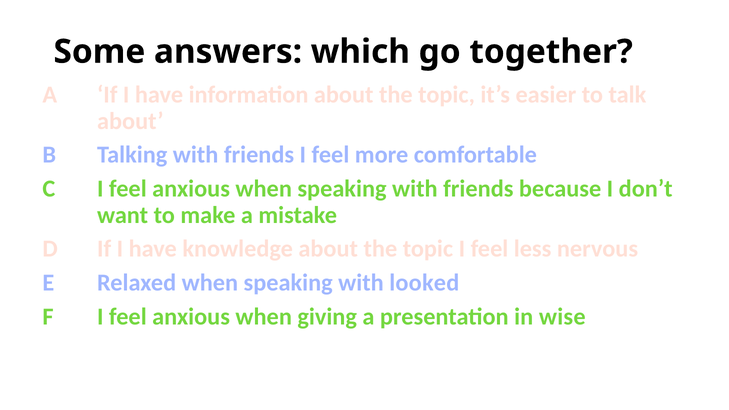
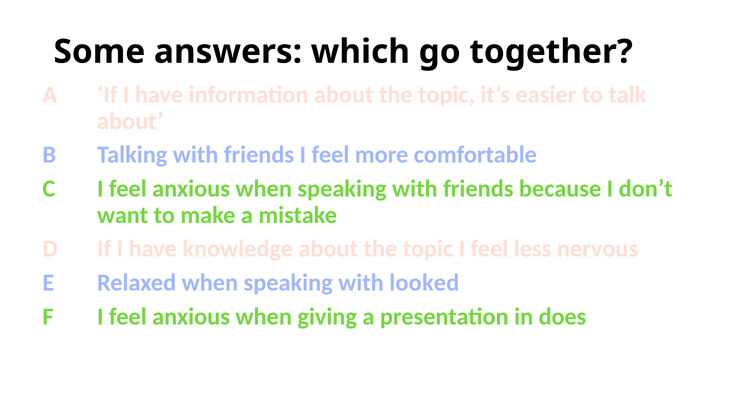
wise: wise -> does (562, 317)
